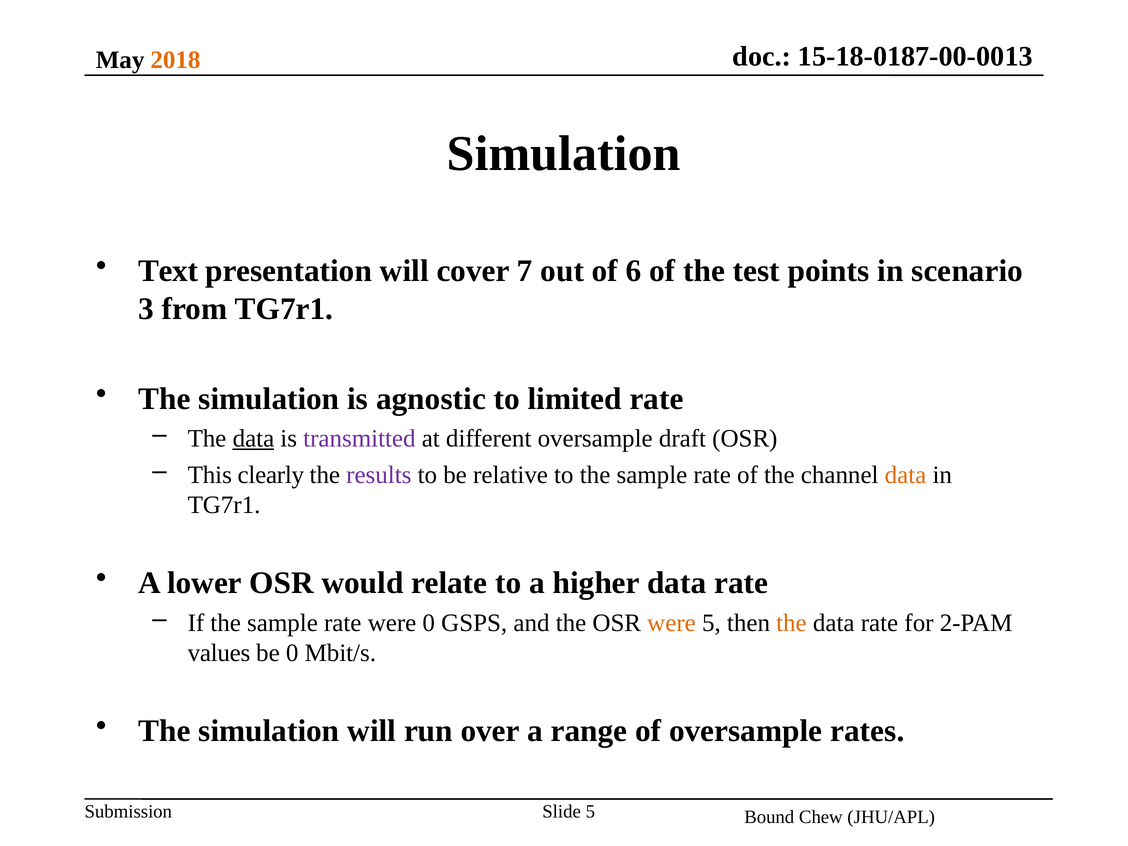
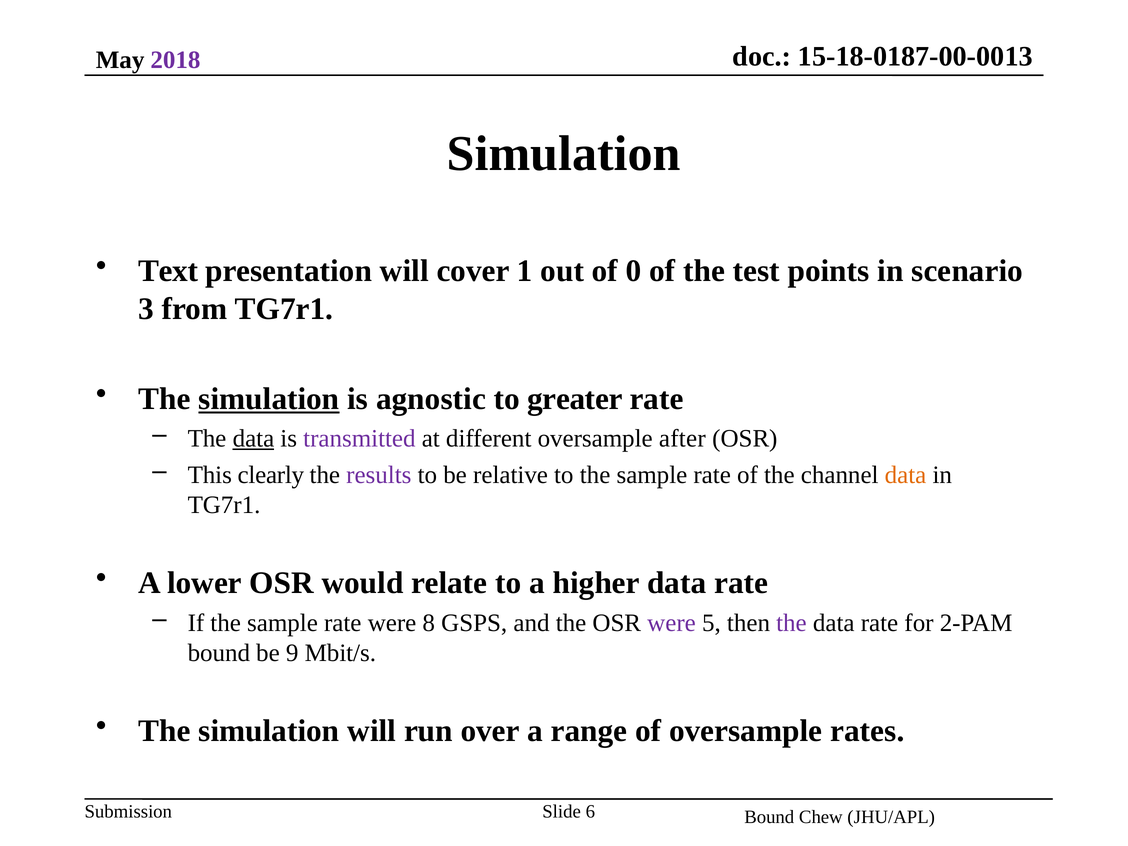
2018 colour: orange -> purple (175, 60)
7: 7 -> 1 (525, 271)
6: 6 -> 0 (634, 271)
simulation underline: none -> present (269, 399)
limited: limited -> greater (575, 399)
draft: draft -> after (682, 439)
were 0: 0 -> 8 (429, 623)
were colour: orange -> purple (672, 623)
the colour: orange -> purple (791, 623)
values: values -> bound (219, 653)
be 0: 0 -> 9 (292, 653)
Slide 5: 5 -> 6 (590, 811)
